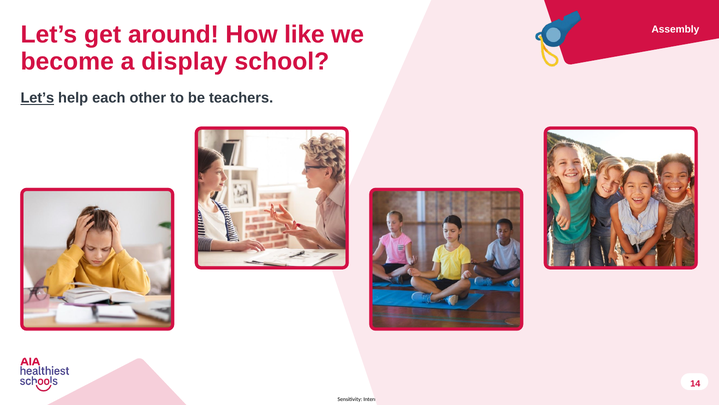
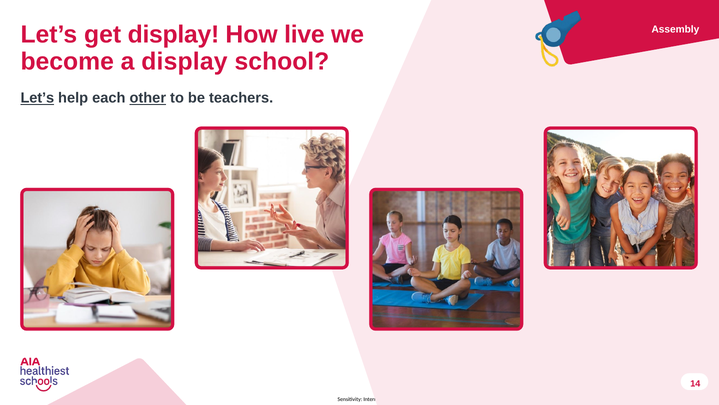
get around: around -> display (173, 35)
like: like -> live (304, 35)
other underline: none -> present (148, 98)
